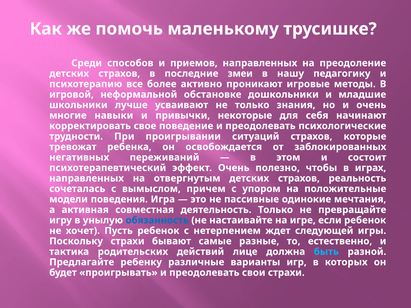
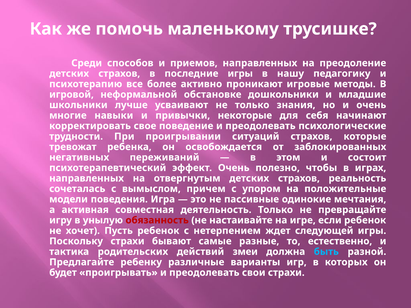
последние змеи: змеи -> игры (240, 74)
обязанность colour: blue -> red (157, 220)
лице: лице -> змеи (245, 252)
